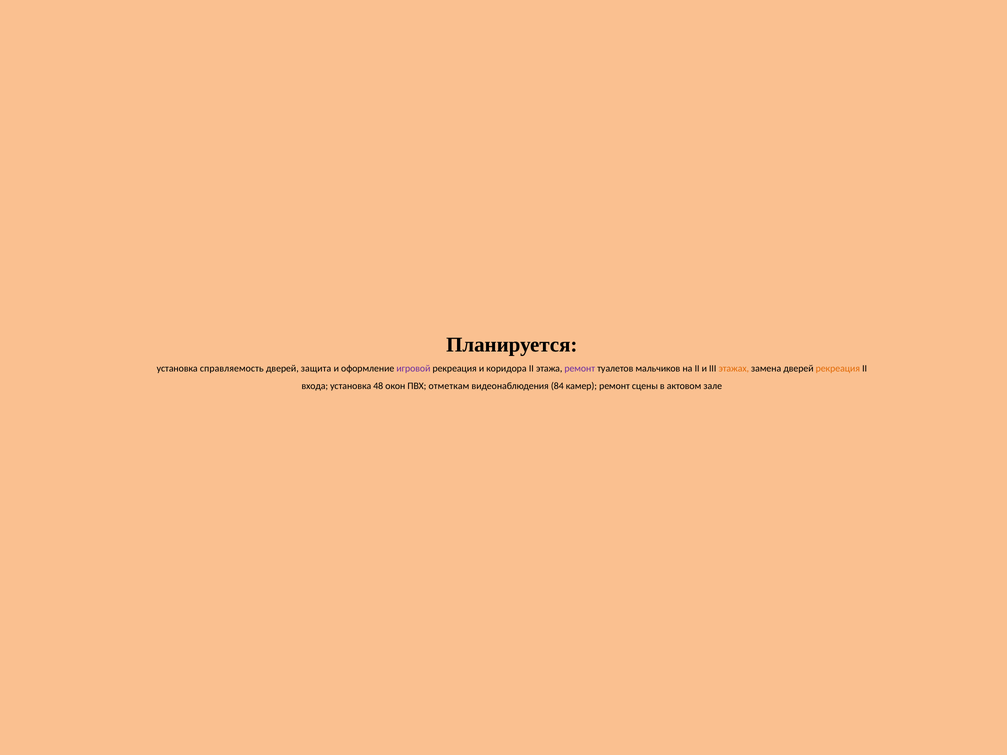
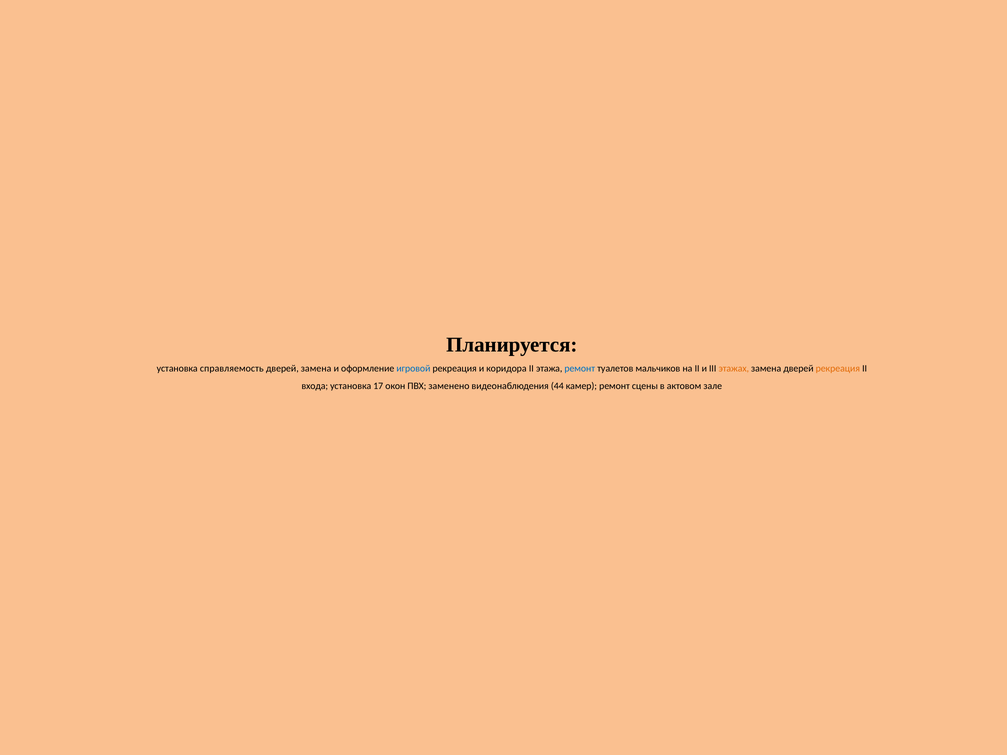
дверей защита: защита -> замена (316, 368)
игровой colour: purple -> blue (413, 368)
ремонт colour: purple -> blue (580, 368)
48: 48 -> 17 (378, 386)
отметкам: отметкам -> заменено (449, 386)
84: 84 -> 44 (557, 386)
